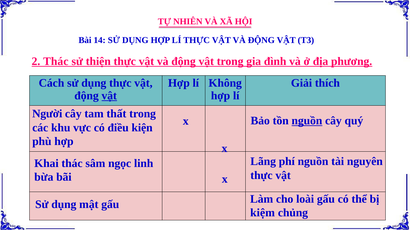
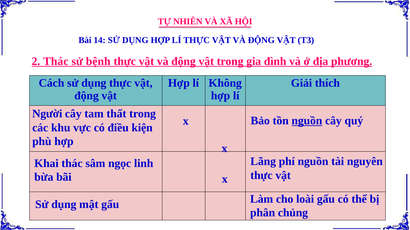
thiện: thiện -> bệnh (98, 61)
vật underline: present -> none (109, 96)
kiệm: kiệm -> phân (263, 213)
